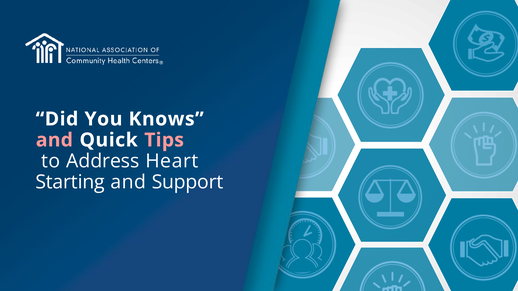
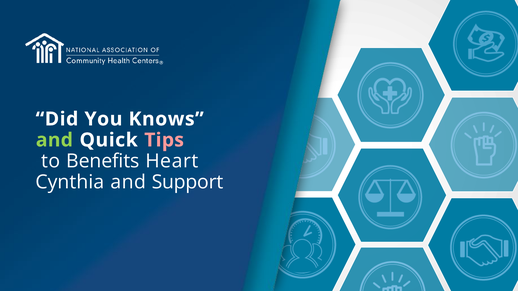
and colour: pink -> light green (54, 140)
Address: Address -> Benefits (103, 161)
Starting: Starting -> Cynthia (70, 182)
